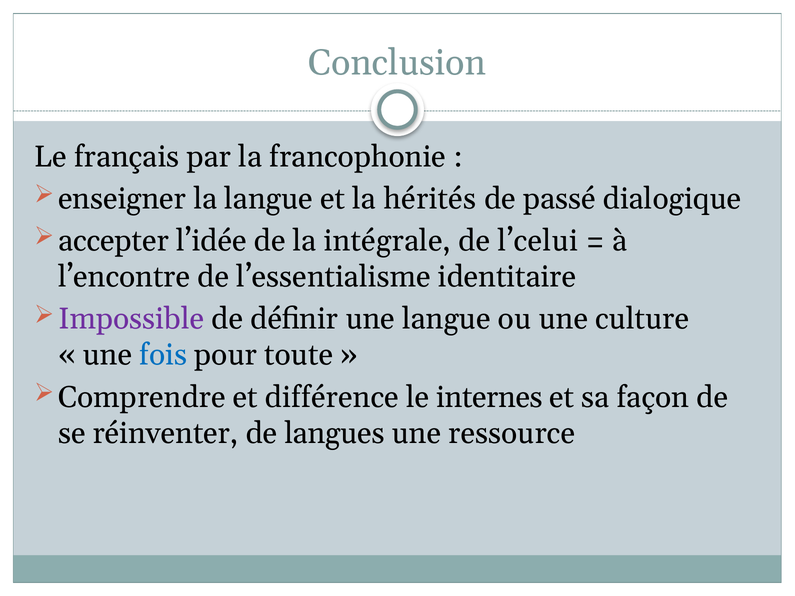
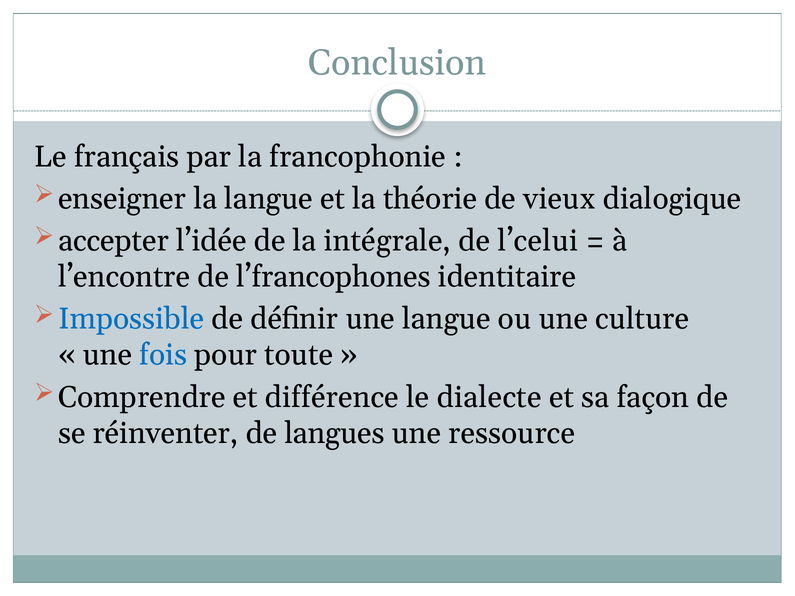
hérités: hérités -> théorie (430, 199)
passé: passé -> vieux (559, 199)
l’essentialisme: l’essentialisme -> l’francophones (334, 277)
Impossible colour: purple -> blue (131, 319)
internes: internes -> dialecte (489, 397)
